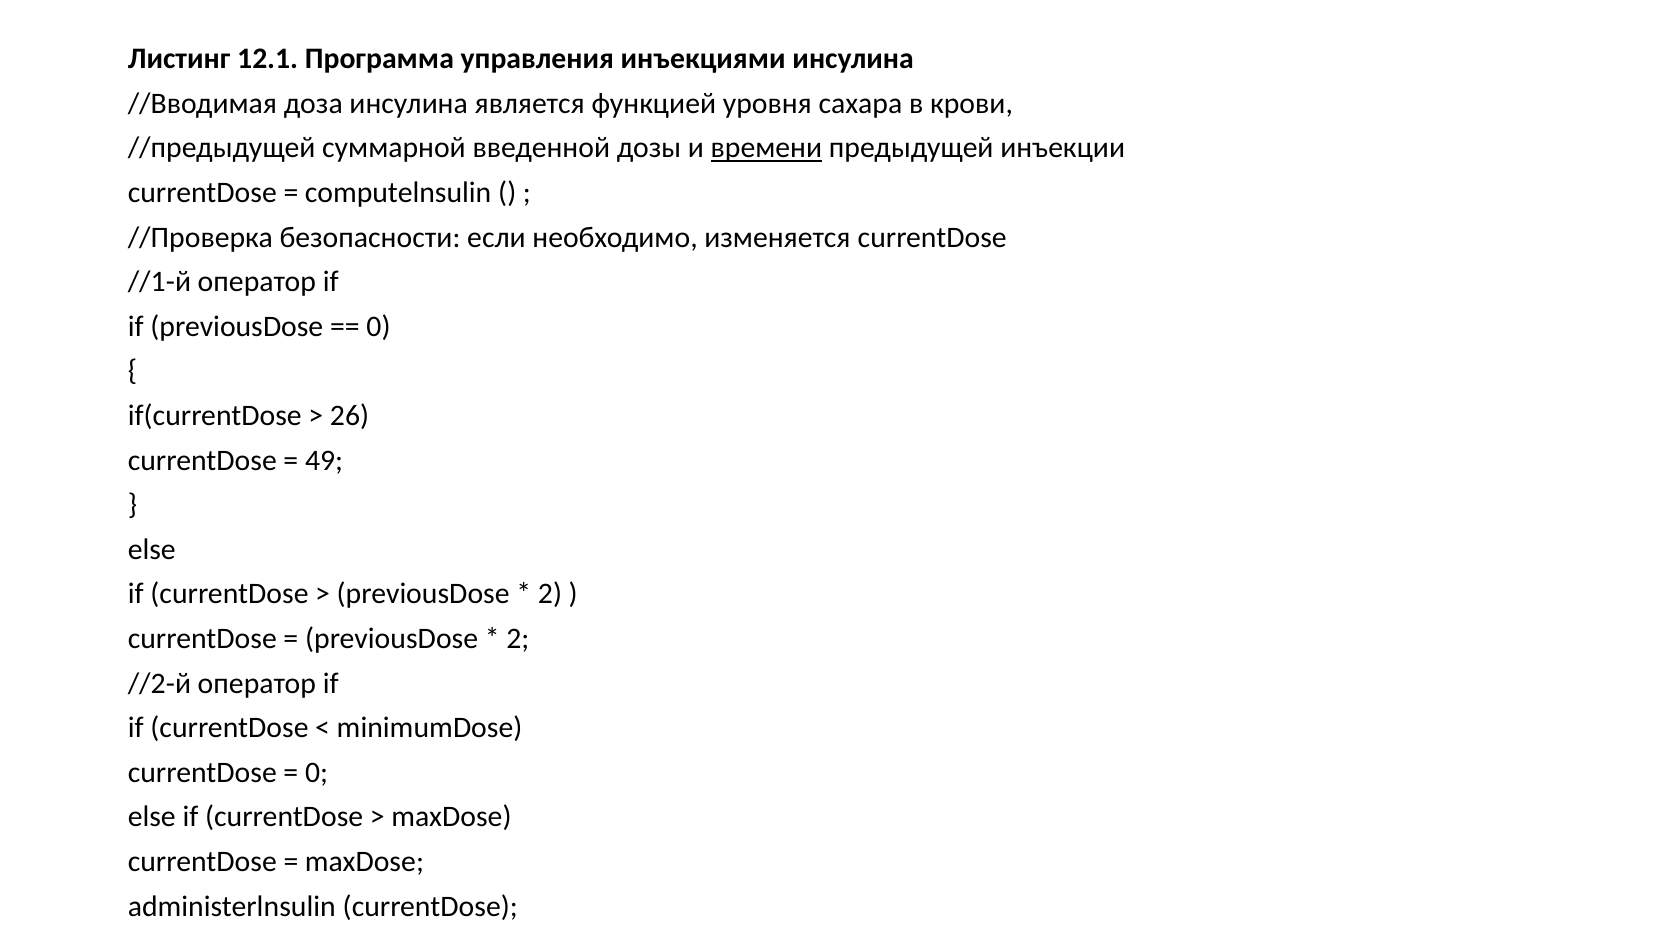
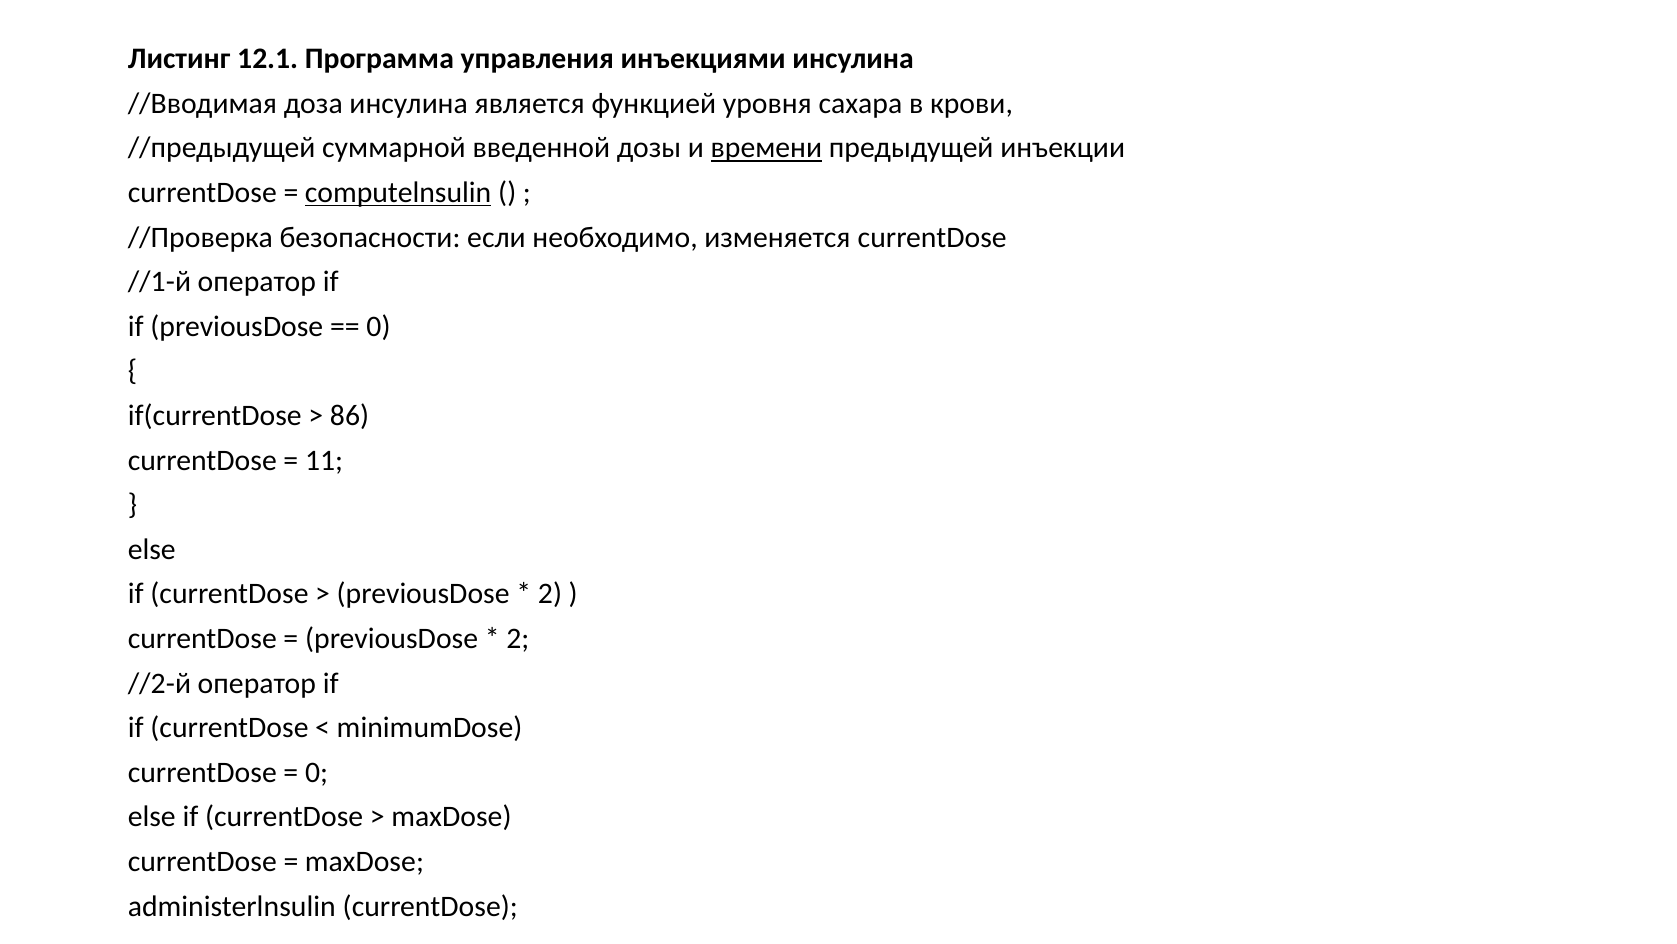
computelnsulin underline: none -> present (398, 193)
26: 26 -> 86 (350, 415)
49: 49 -> 11 (324, 460)
